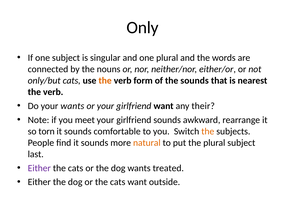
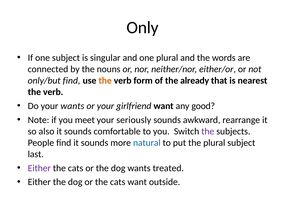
only/but cats: cats -> find (72, 80)
the sounds: sounds -> already (195, 80)
their: their -> good (203, 106)
girlfriend: girlfriend -> seriously (134, 120)
torn: torn -> also (46, 131)
the colour: orange -> purple (208, 131)
natural colour: orange -> blue (147, 143)
